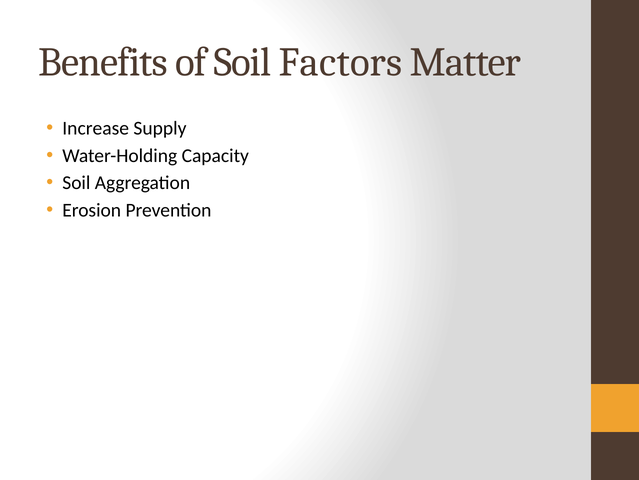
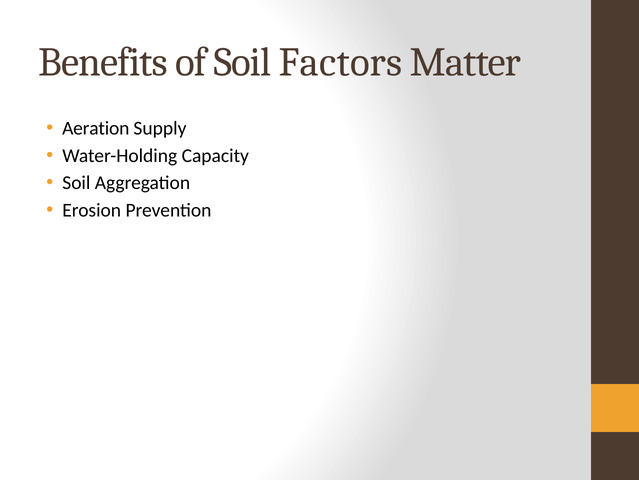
Increase: Increase -> Aeration (96, 128)
